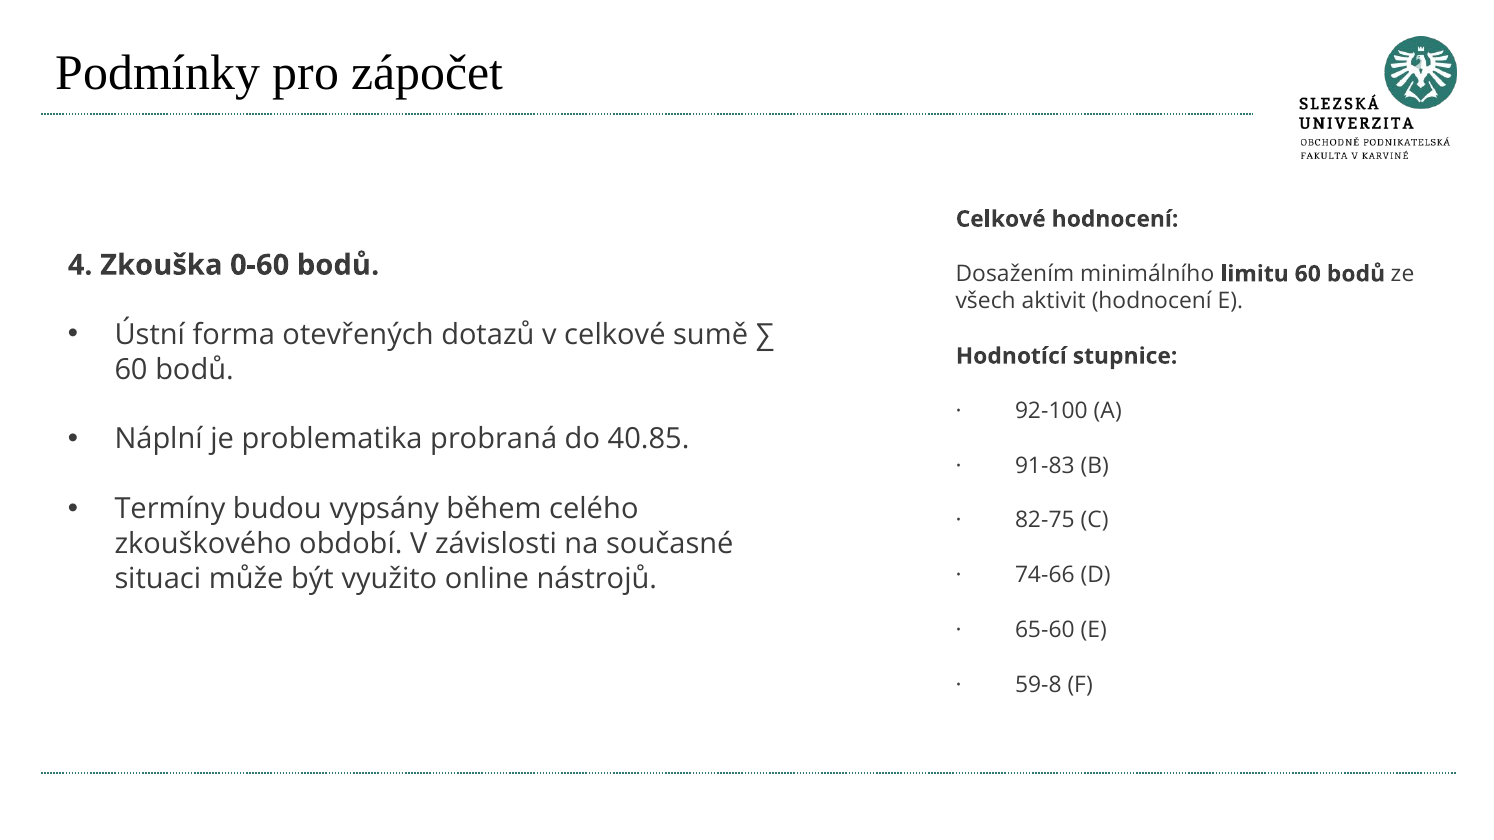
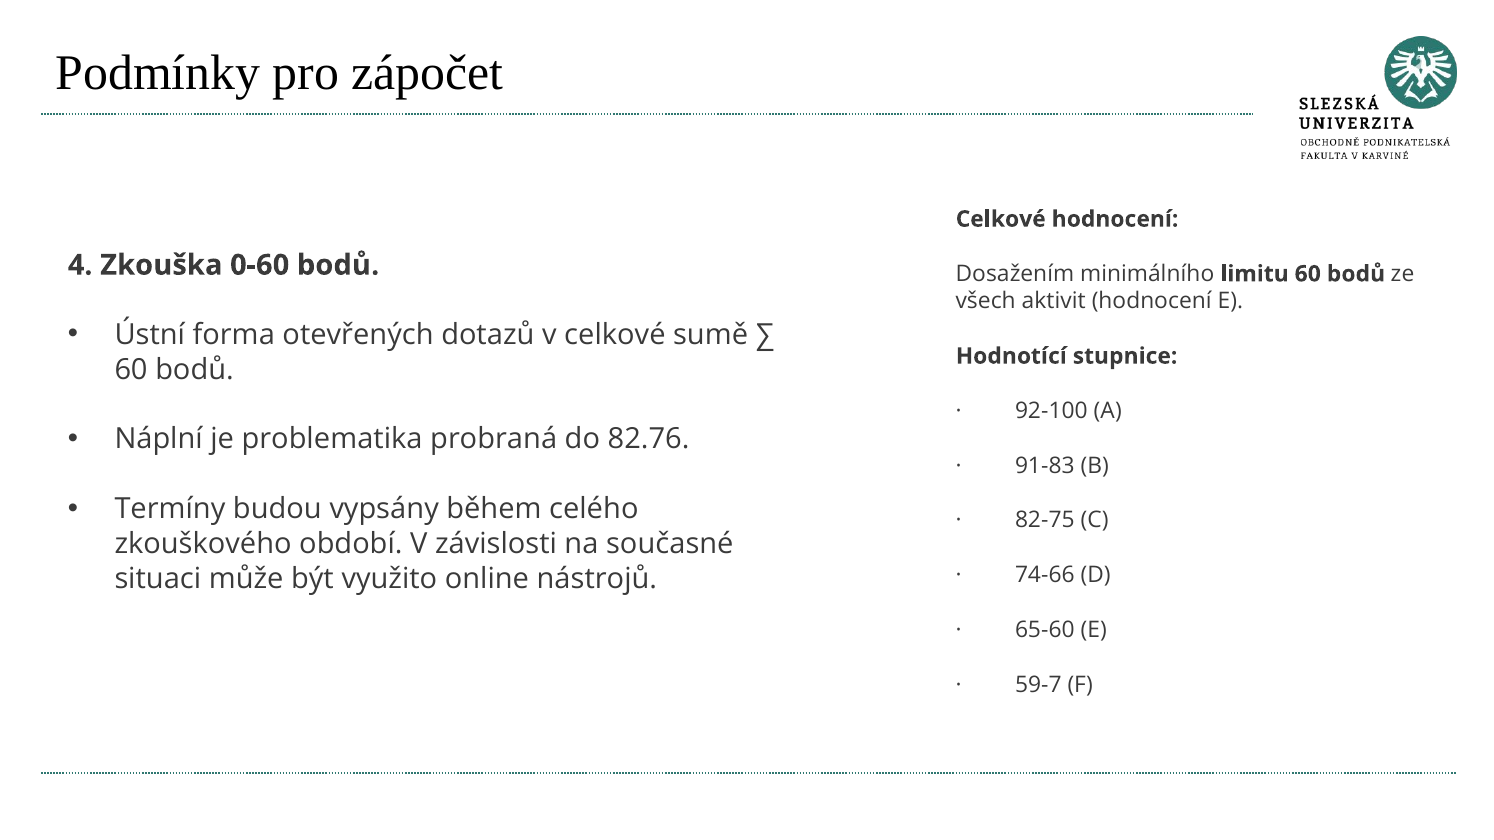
40.85: 40.85 -> 82.76 (649, 440)
59-8: 59-8 -> 59-7 (1038, 685)
